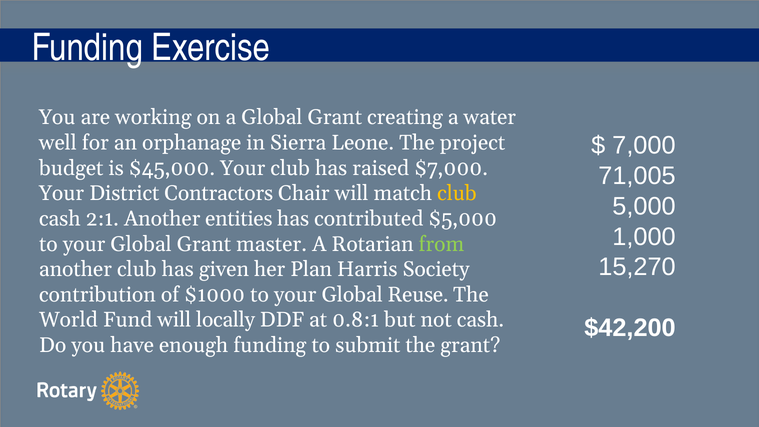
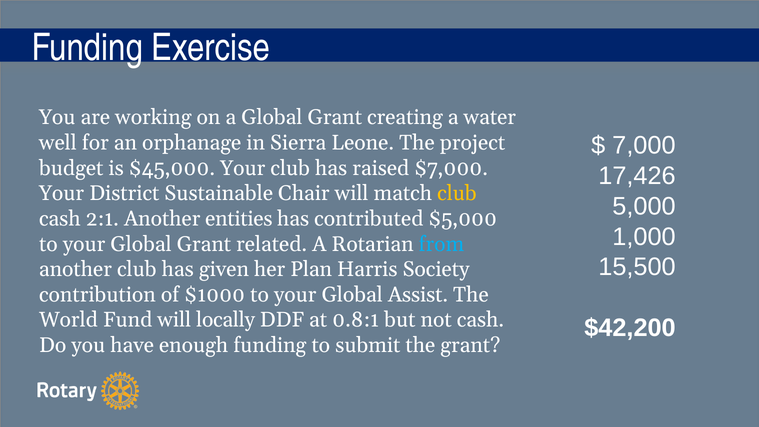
71,005: 71,005 -> 17,426 (637, 176)
Contractors: Contractors -> Sustainable (219, 193)
master: master -> related (272, 244)
from colour: light green -> light blue (441, 244)
15,270: 15,270 -> 15,500 (637, 267)
Reuse: Reuse -> Assist (418, 295)
